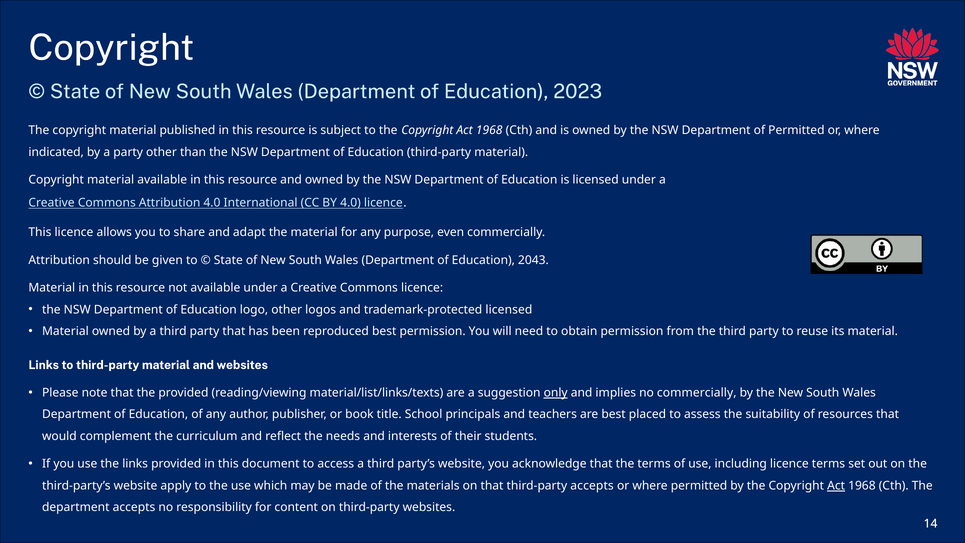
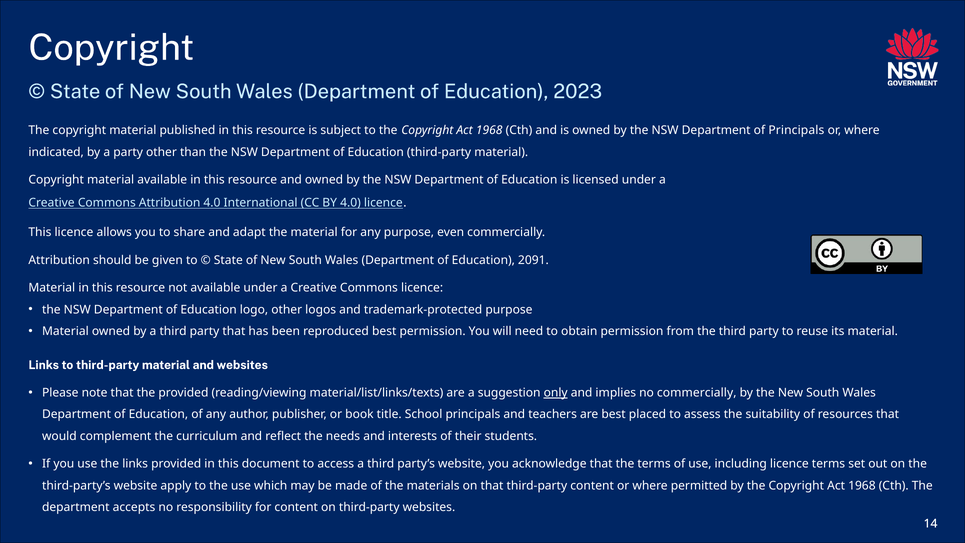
of Permitted: Permitted -> Principals (796, 130)
2043: 2043 -> 2091 (533, 260)
trademark-protected licensed: licensed -> purpose (509, 309)
third-party accepts: accepts -> content (592, 486)
Act underline: present -> none (836, 486)
